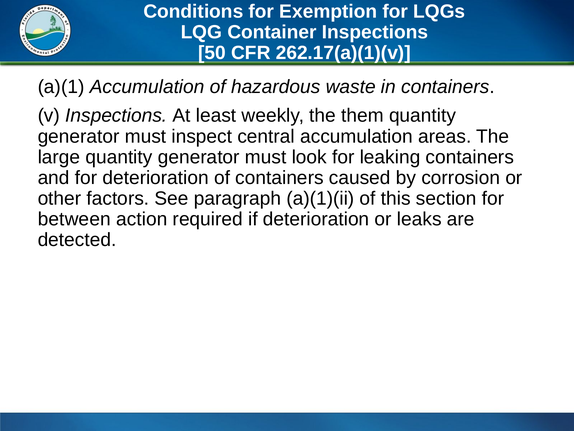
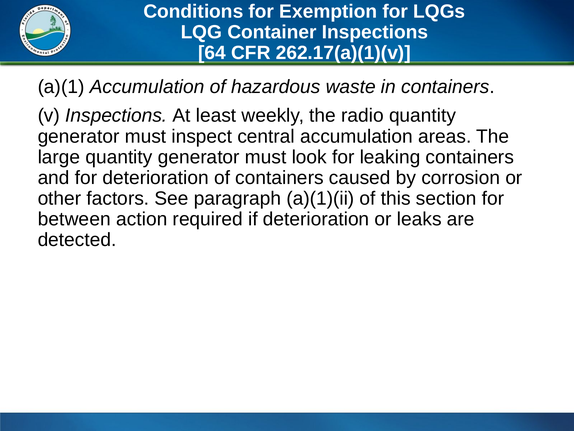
50: 50 -> 64 (212, 53)
them: them -> radio (362, 116)
